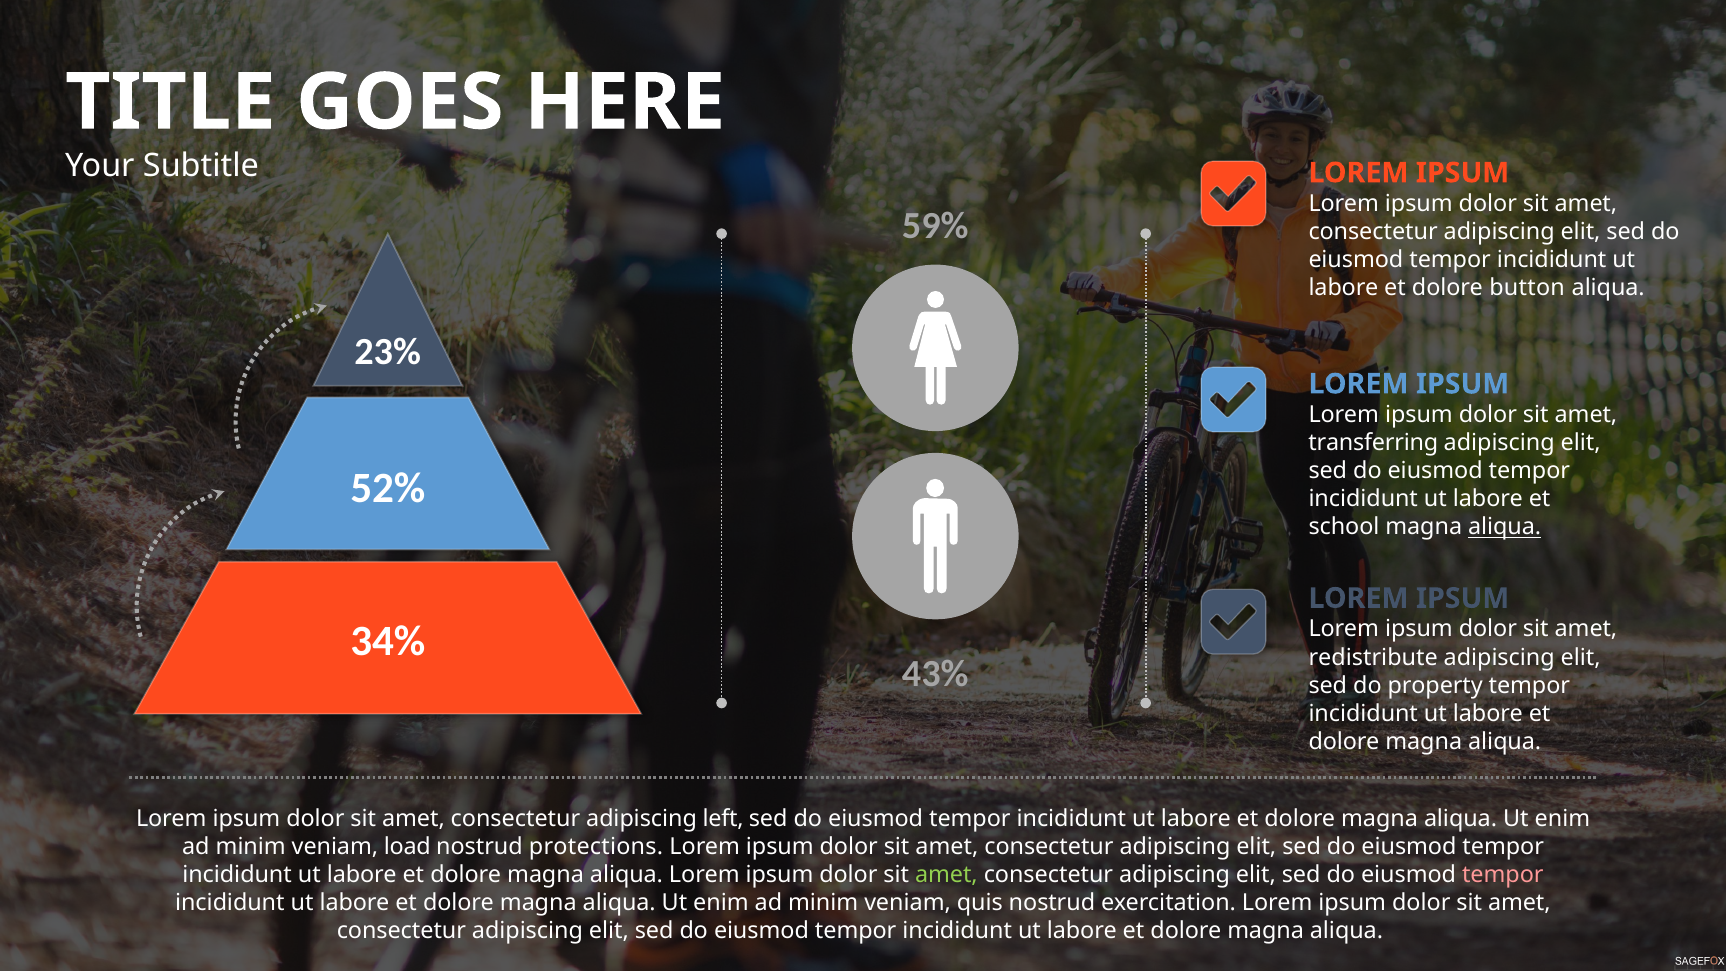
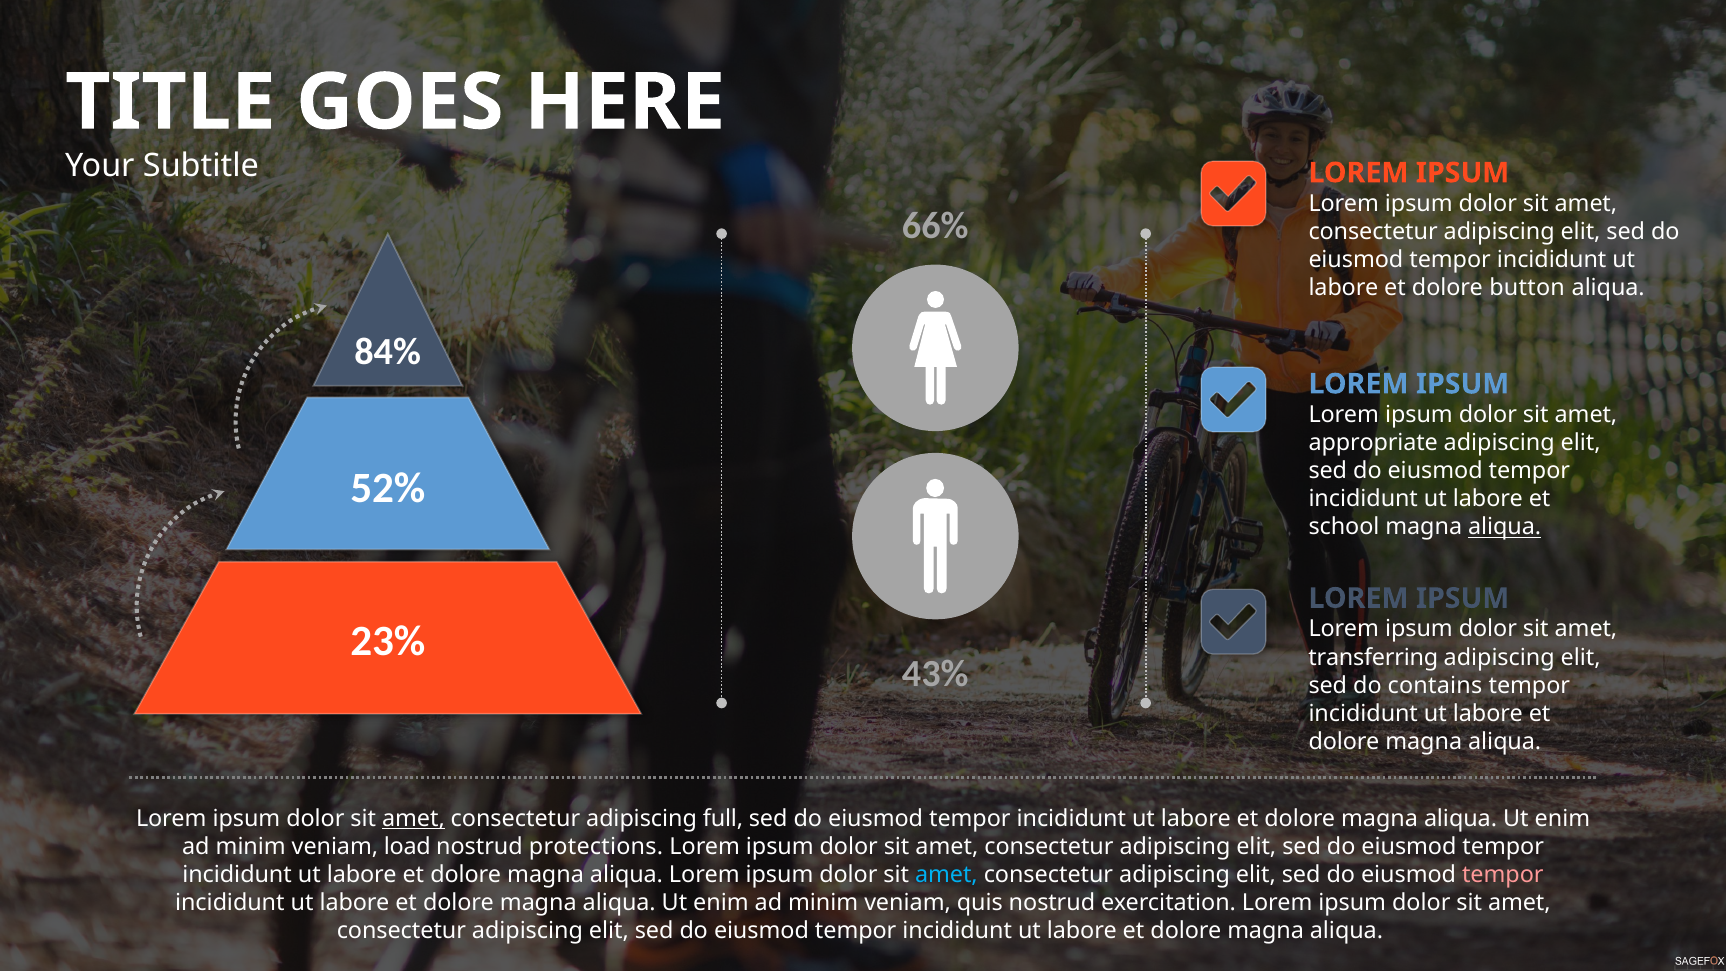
59%: 59% -> 66% (935, 225)
23%: 23% -> 84% (388, 352)
transferring: transferring -> appropriate (1373, 443)
34%: 34% -> 23% (388, 642)
redistribute: redistribute -> transferring (1373, 657)
property: property -> contains (1435, 685)
amet underline: none -> present (413, 818)
left: left -> full (723, 818)
amet colour: light green -> light blue (946, 874)
